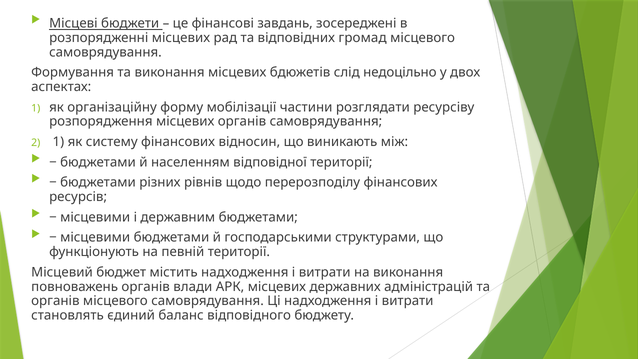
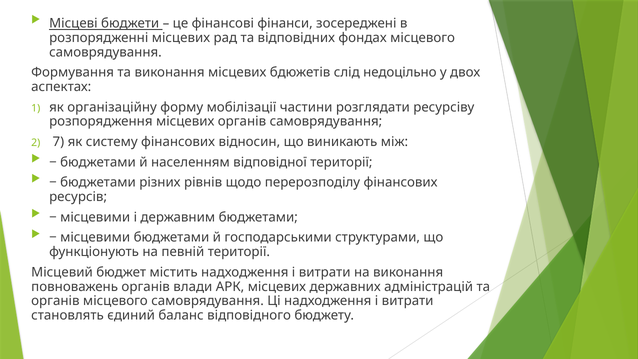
завдань: завдань -> фінанси (285, 23)
громад: громад -> фондах (363, 38)
2 1: 1 -> 7 (58, 142)
